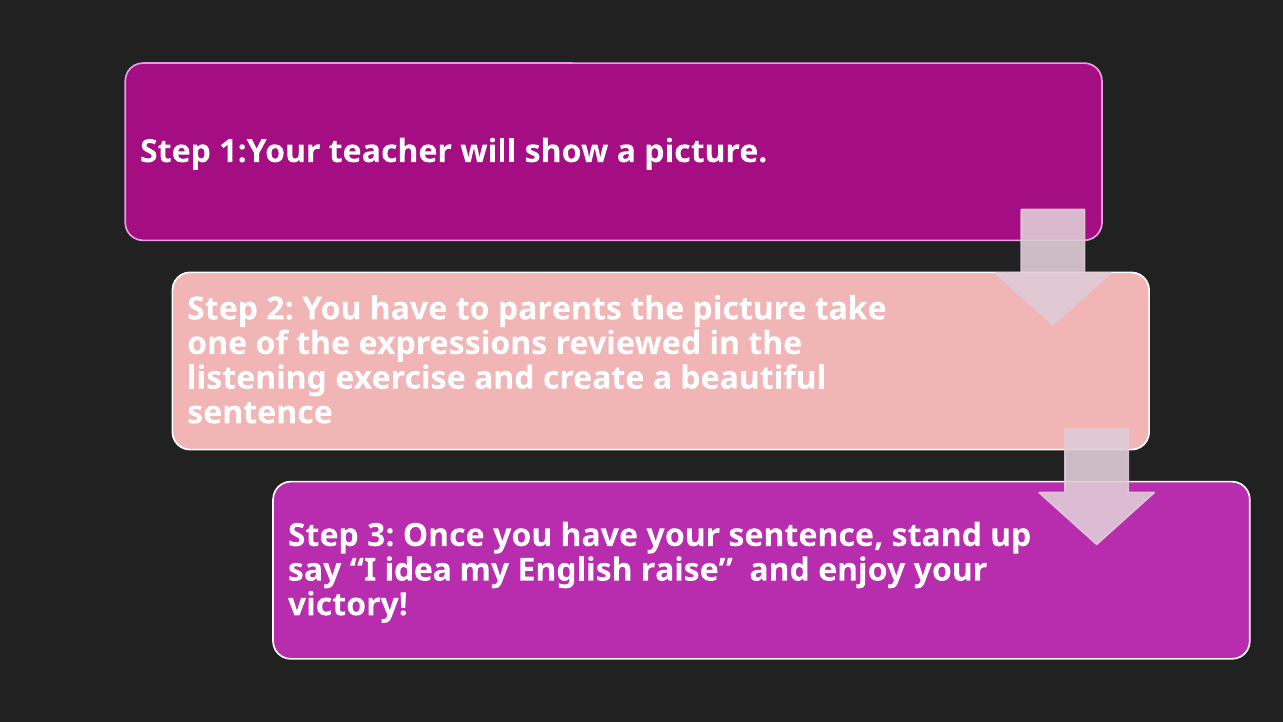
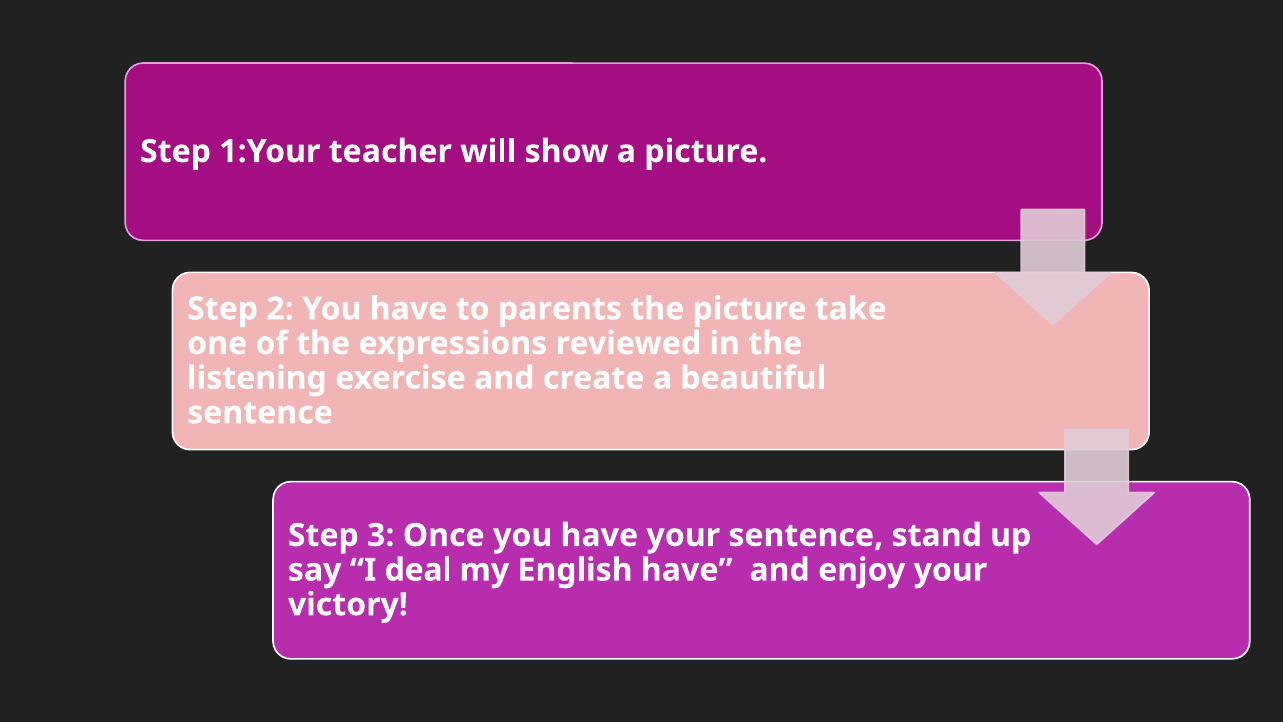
idea: idea -> deal (418, 570)
English raise: raise -> have (687, 570)
